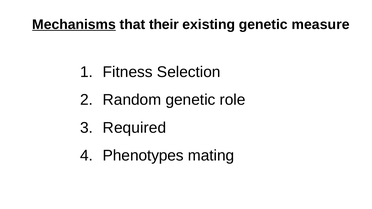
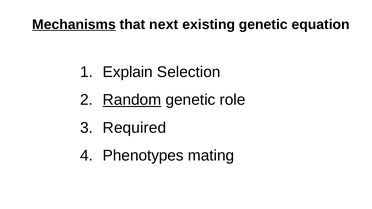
their: their -> next (164, 24)
measure: measure -> equation (321, 24)
Fitness: Fitness -> Explain (128, 72)
Random underline: none -> present (132, 100)
